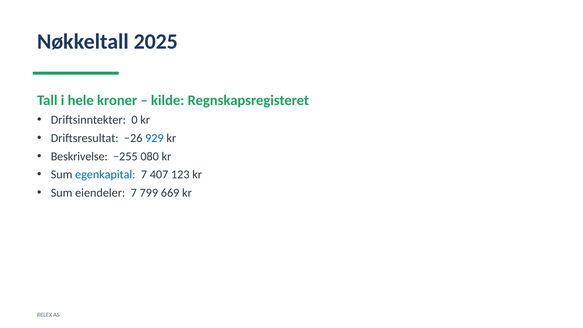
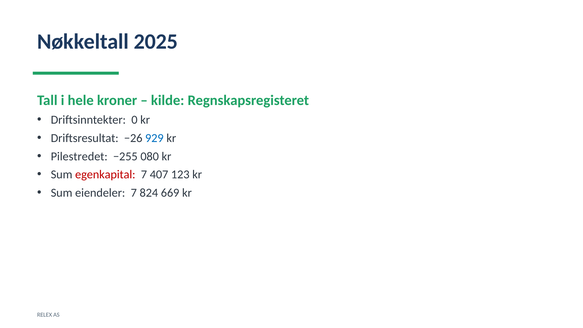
Beskrivelse: Beskrivelse -> Pilestredet (79, 156)
egenkapital colour: blue -> red (105, 175)
799: 799 -> 824 (149, 193)
